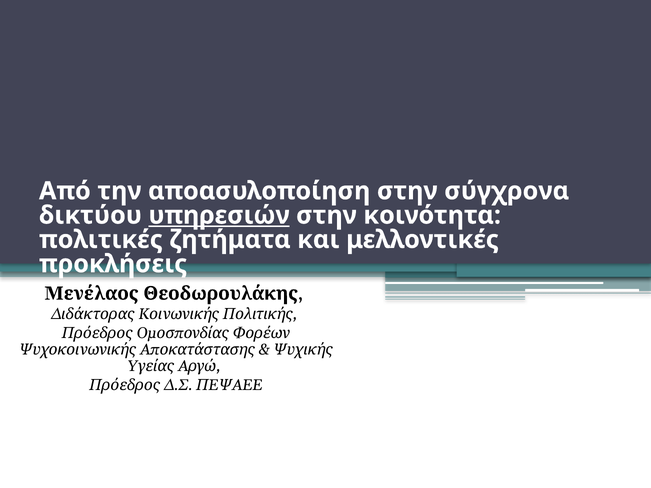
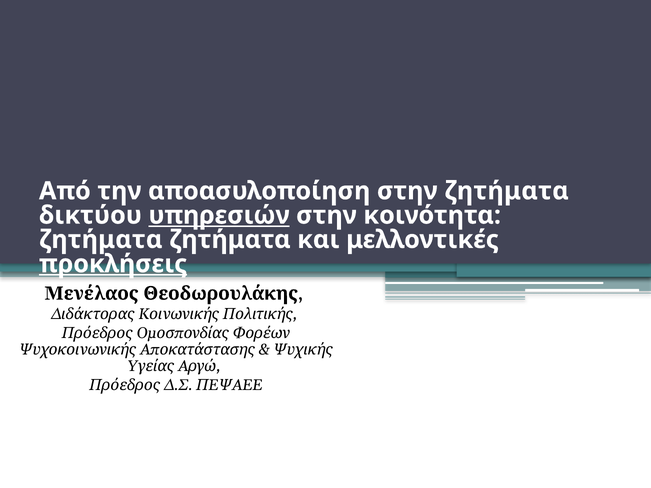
στην σύγχρονα: σύγχρονα -> ζητήματα (507, 191)
πολιτικές: πολιτικές -> ζητήματα (101, 240)
προκλήσεις underline: none -> present (113, 264)
